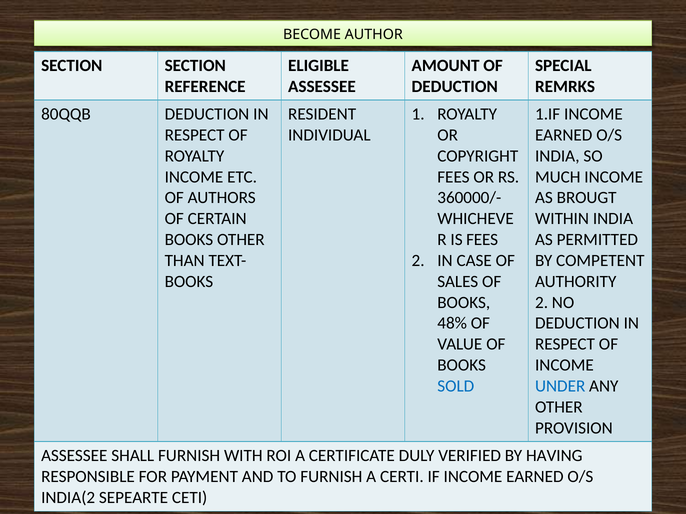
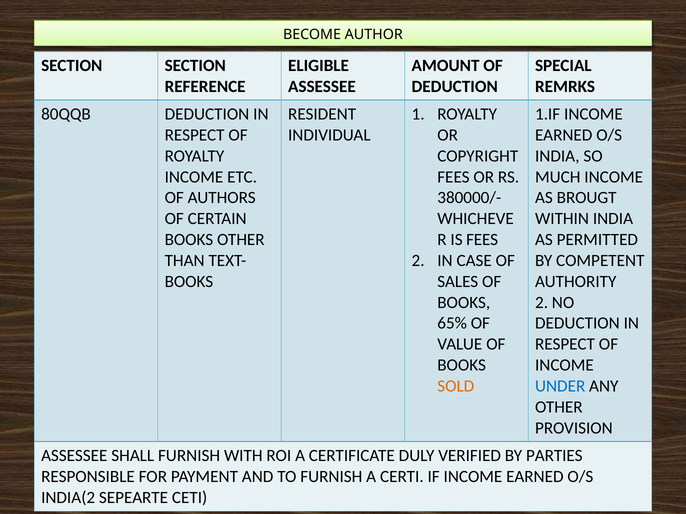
360000/-: 360000/- -> 380000/- (469, 198)
48%: 48% -> 65% (452, 324)
SOLD colour: blue -> orange (456, 386)
HAVING: HAVING -> PARTIES (554, 456)
